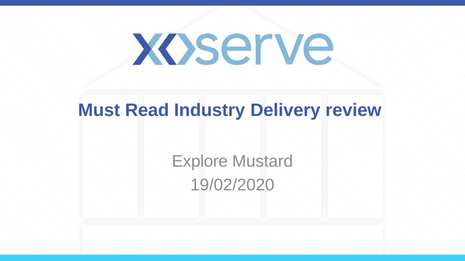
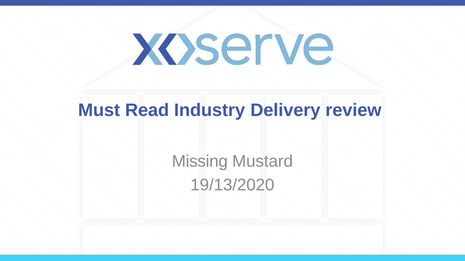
Explore: Explore -> Missing (200, 162)
19/02/2020: 19/02/2020 -> 19/13/2020 (232, 185)
